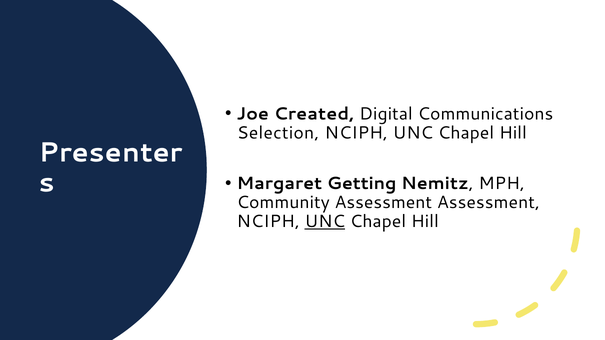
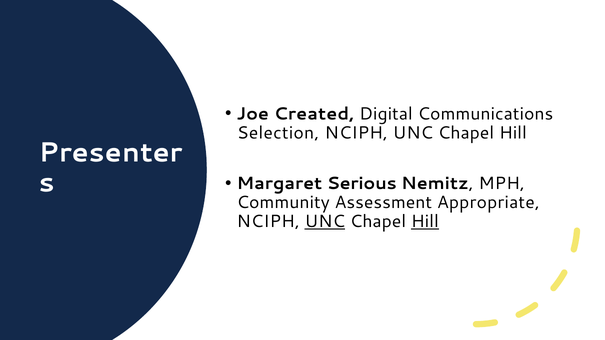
Getting: Getting -> Serious (362, 184)
Assessment Assessment: Assessment -> Appropriate (488, 203)
Hill underline: none -> present (425, 222)
